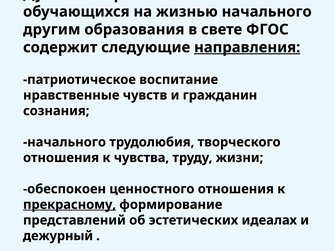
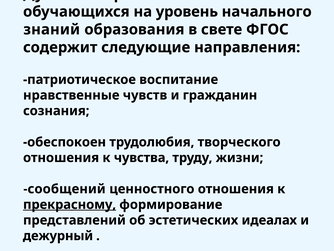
жизнью: жизнью -> уровень (187, 12)
другим: другим -> знаний (52, 29)
направления underline: present -> none (247, 47)
начального: начального -> обеспокоен (65, 142)
обеспокоен: обеспокоен -> сообщений (64, 189)
